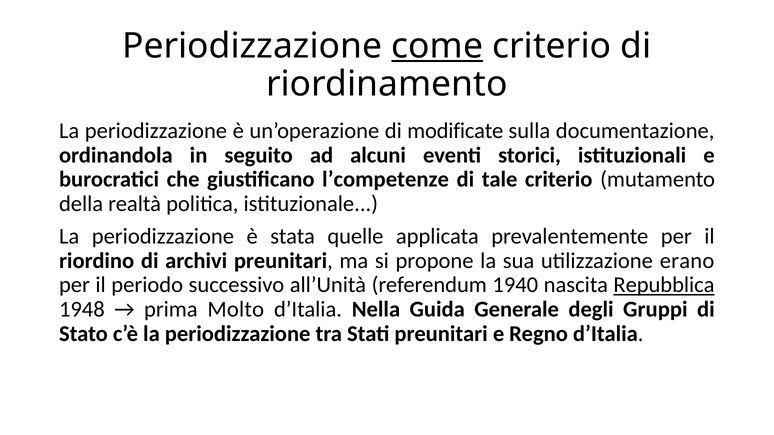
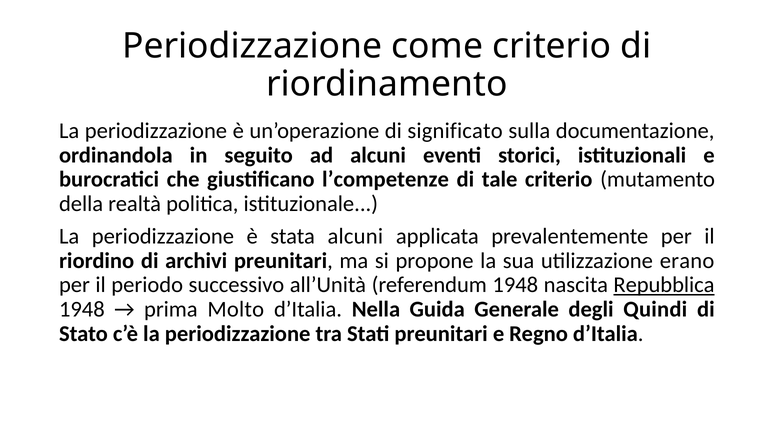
come underline: present -> none (437, 46)
modificate: modificate -> significato (455, 131)
stata quelle: quelle -> alcuni (355, 236)
referendum 1940: 1940 -> 1948 (515, 285)
Gruppi: Gruppi -> Quindi (655, 310)
